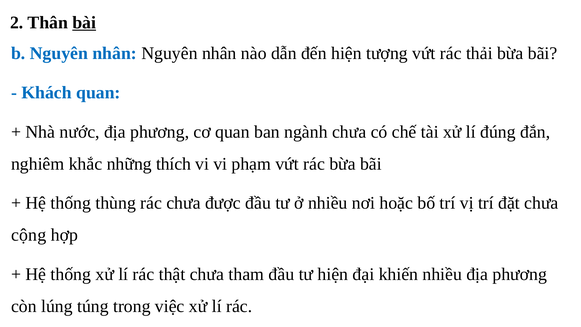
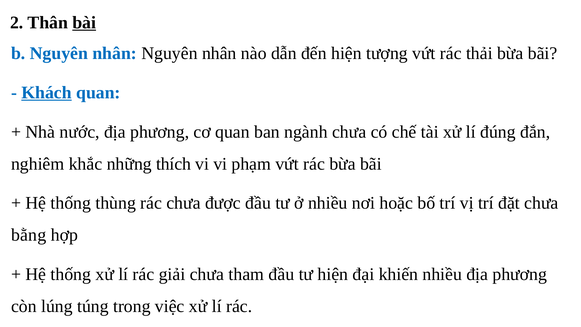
Khách underline: none -> present (47, 93)
cộng: cộng -> bằng (29, 235)
thật: thật -> giải (172, 274)
